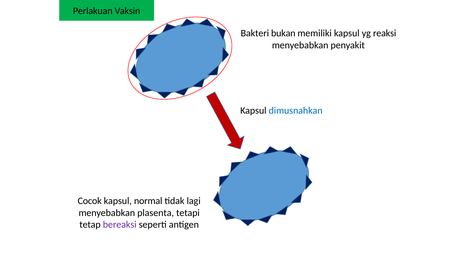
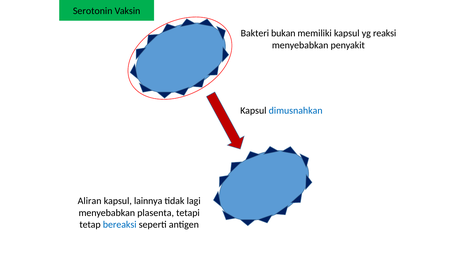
Perlakuan: Perlakuan -> Serotonin (93, 11)
Cocok: Cocok -> Aliran (90, 201)
normal: normal -> lainnya (148, 201)
bereaksi colour: purple -> blue (120, 224)
